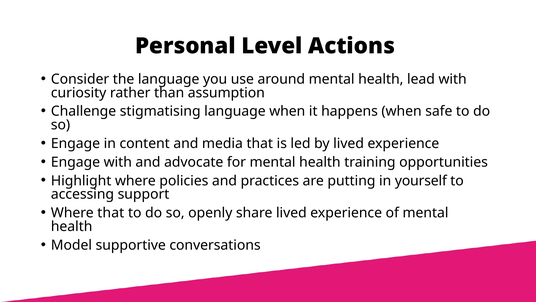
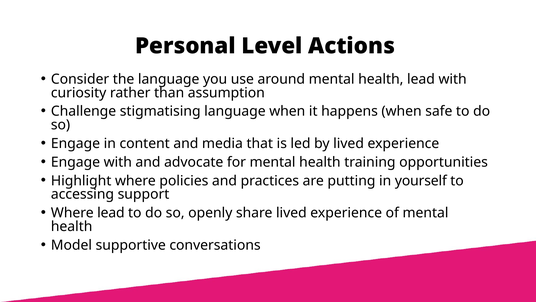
Where that: that -> lead (111, 213)
